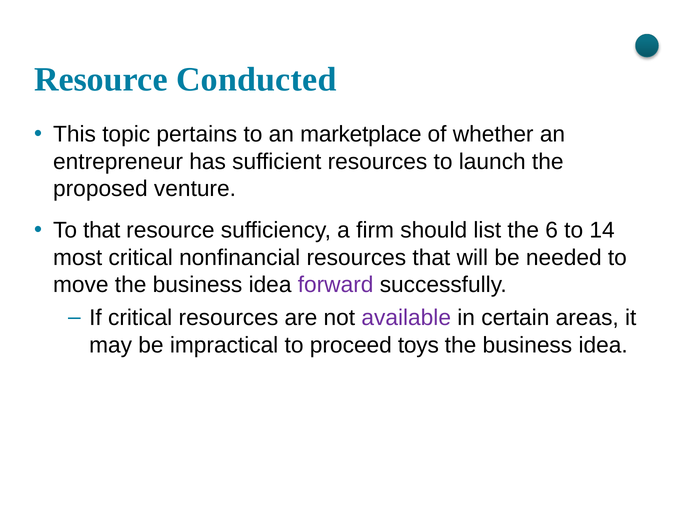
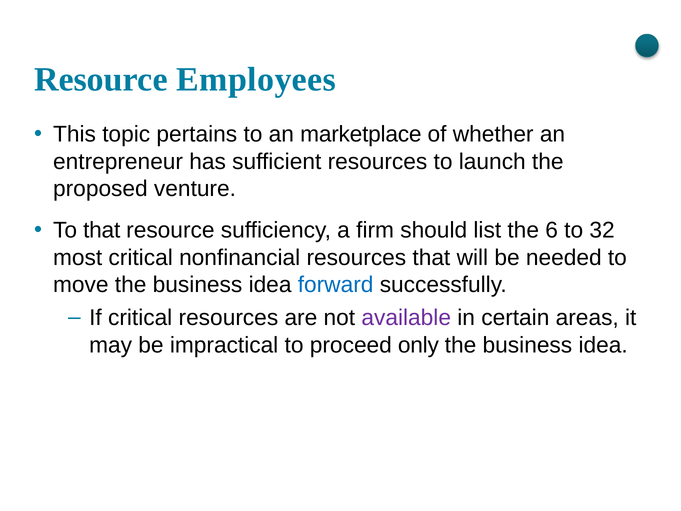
Conducted: Conducted -> Employees (256, 80)
14: 14 -> 32 (602, 230)
forward colour: purple -> blue (336, 285)
toys: toys -> only (418, 345)
